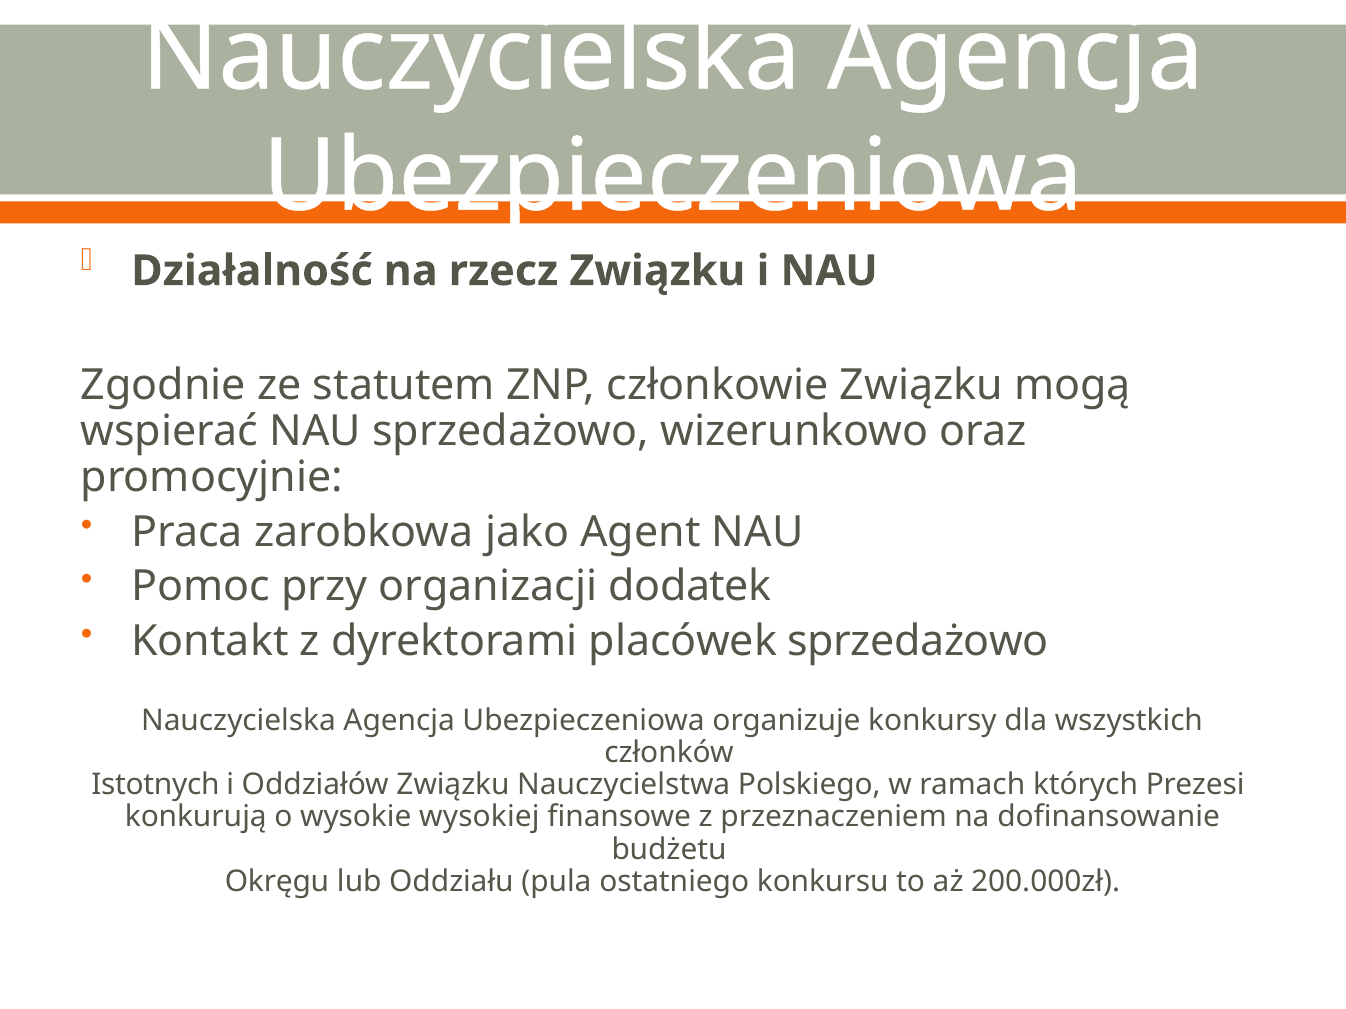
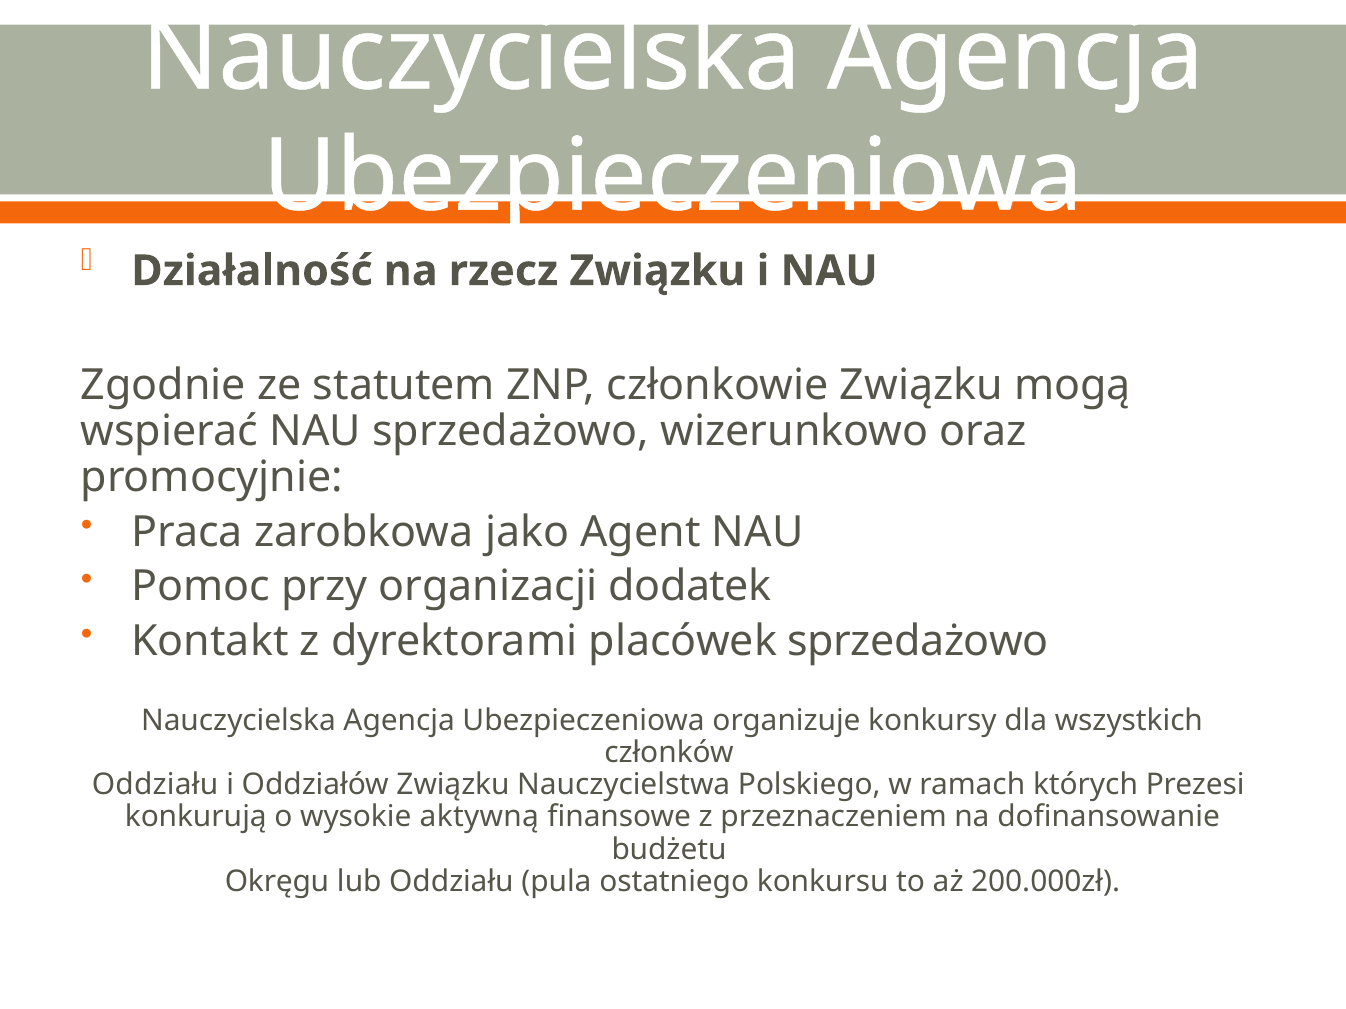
Istotnych: Istotnych -> Oddziału (155, 785)
wysokiej: wysokiej -> aktywną (479, 817)
